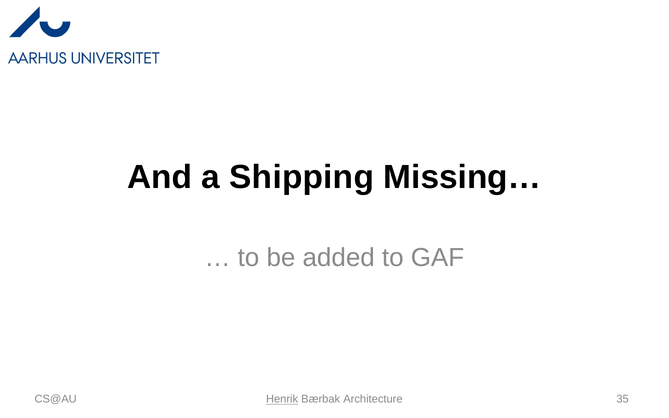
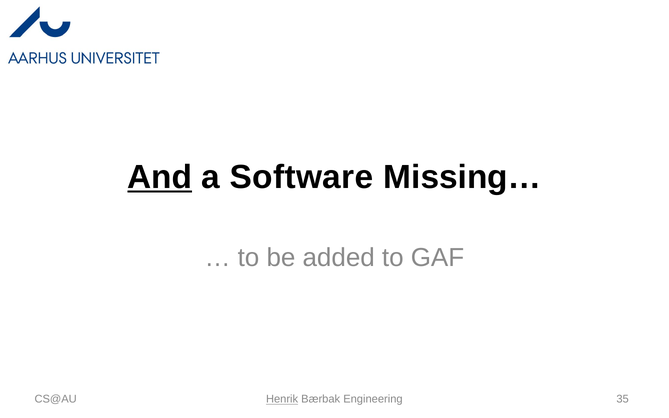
And underline: none -> present (160, 177)
Shipping: Shipping -> Software (302, 177)
Architecture: Architecture -> Engineering (373, 399)
